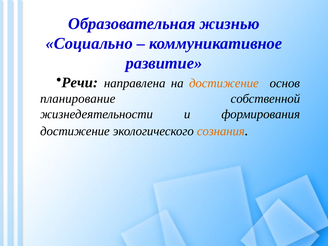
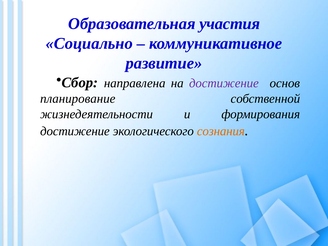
жизнью: жизнью -> участия (230, 24)
Речи: Речи -> Сбор (80, 82)
достижение colour: orange -> purple (224, 83)
